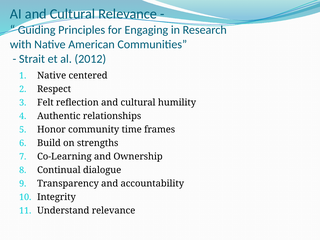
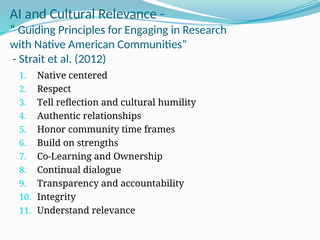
Felt: Felt -> Tell (45, 103)
